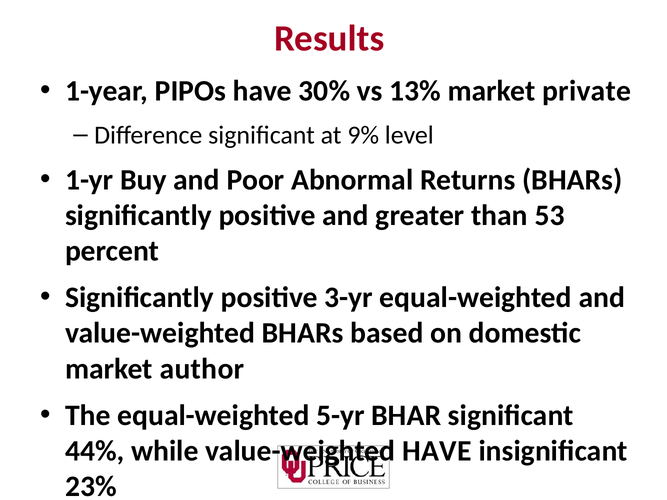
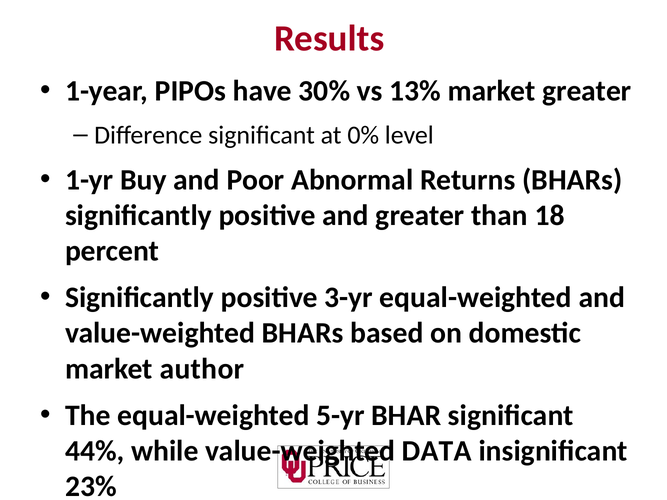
market private: private -> greater (587, 91)
9%: 9% -> 0% (363, 135)
53: 53 -> 18 (550, 215)
value-weighted HAVE: HAVE -> DATA (437, 451)
